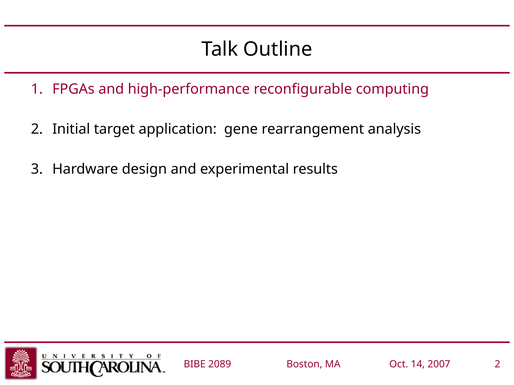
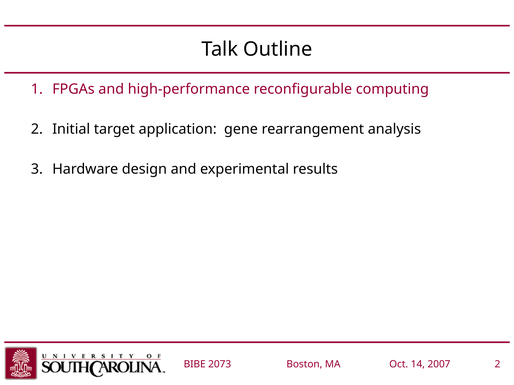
2089: 2089 -> 2073 (220, 365)
